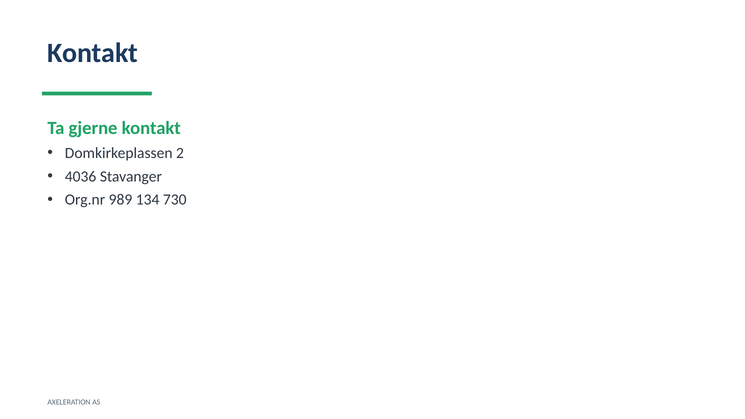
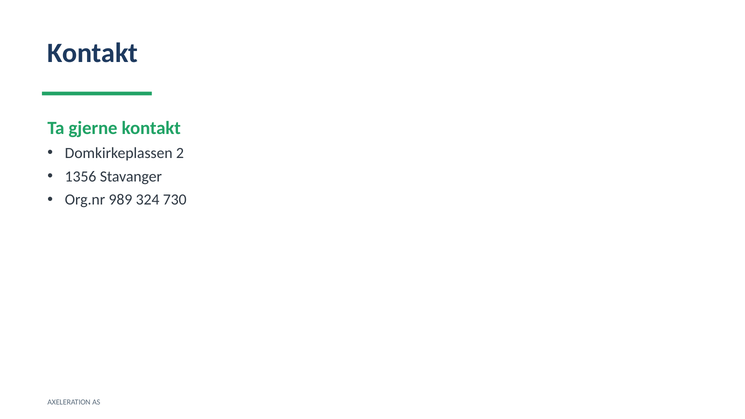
4036: 4036 -> 1356 (81, 176)
134: 134 -> 324 (148, 200)
